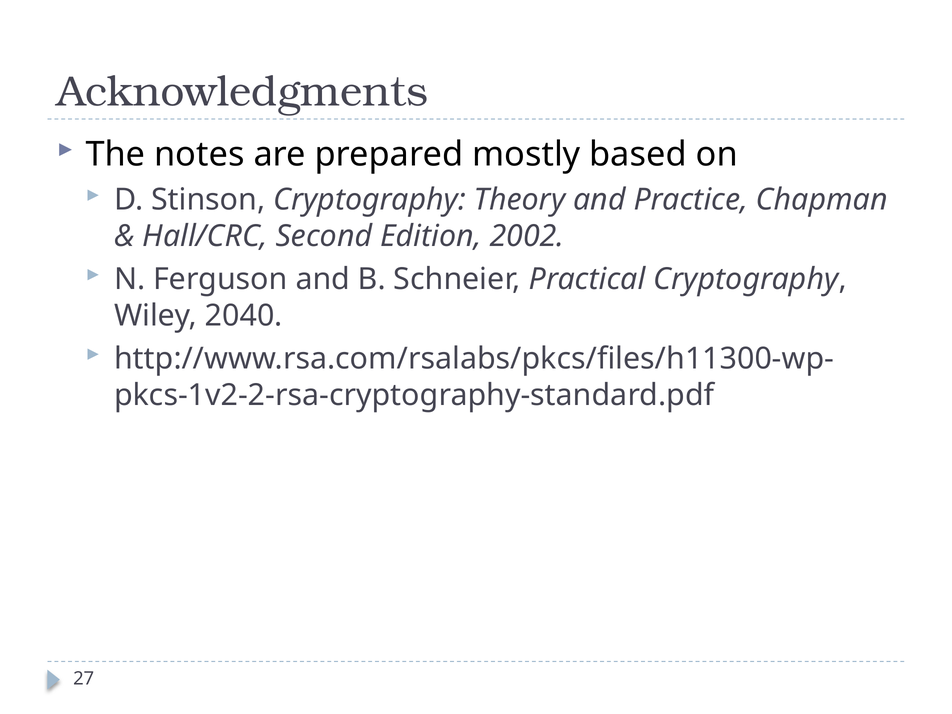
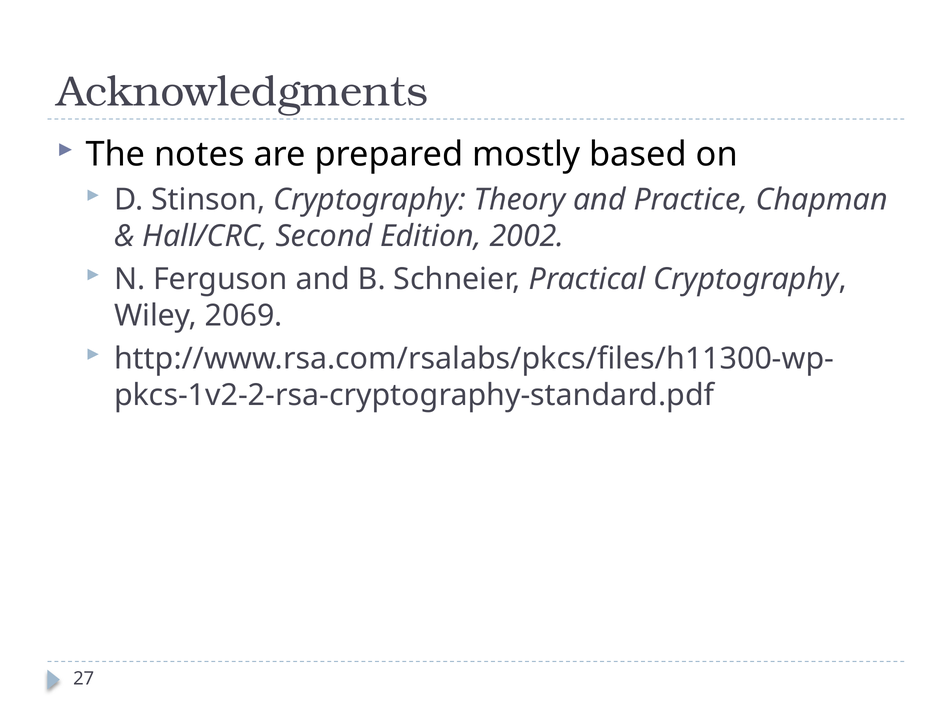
2040: 2040 -> 2069 (244, 316)
